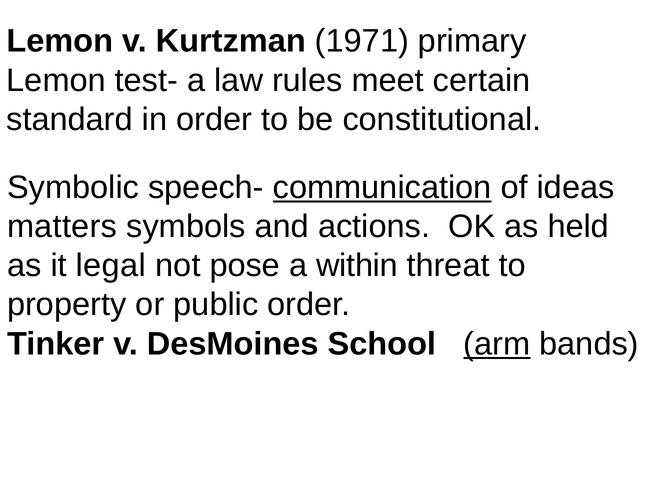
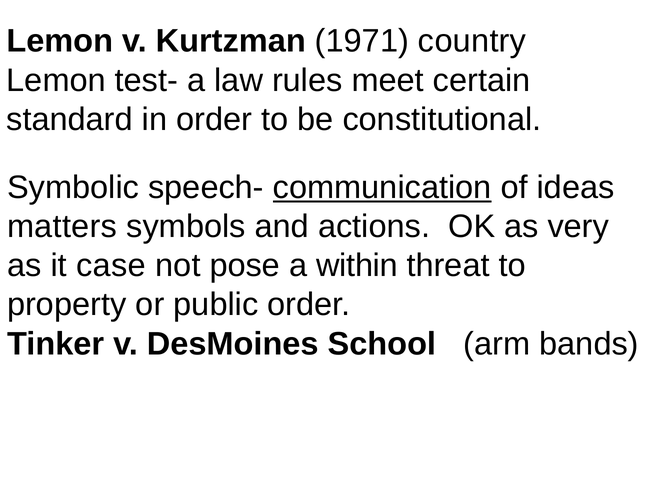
primary: primary -> country (472, 41)
held: held -> very (578, 227)
legal: legal -> case (111, 266)
arm underline: present -> none (497, 344)
